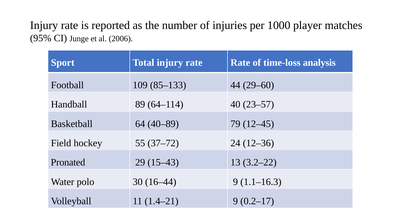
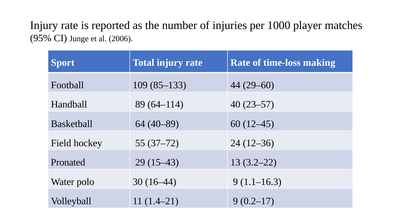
analysis: analysis -> making (319, 63)
79: 79 -> 60 (235, 124)
